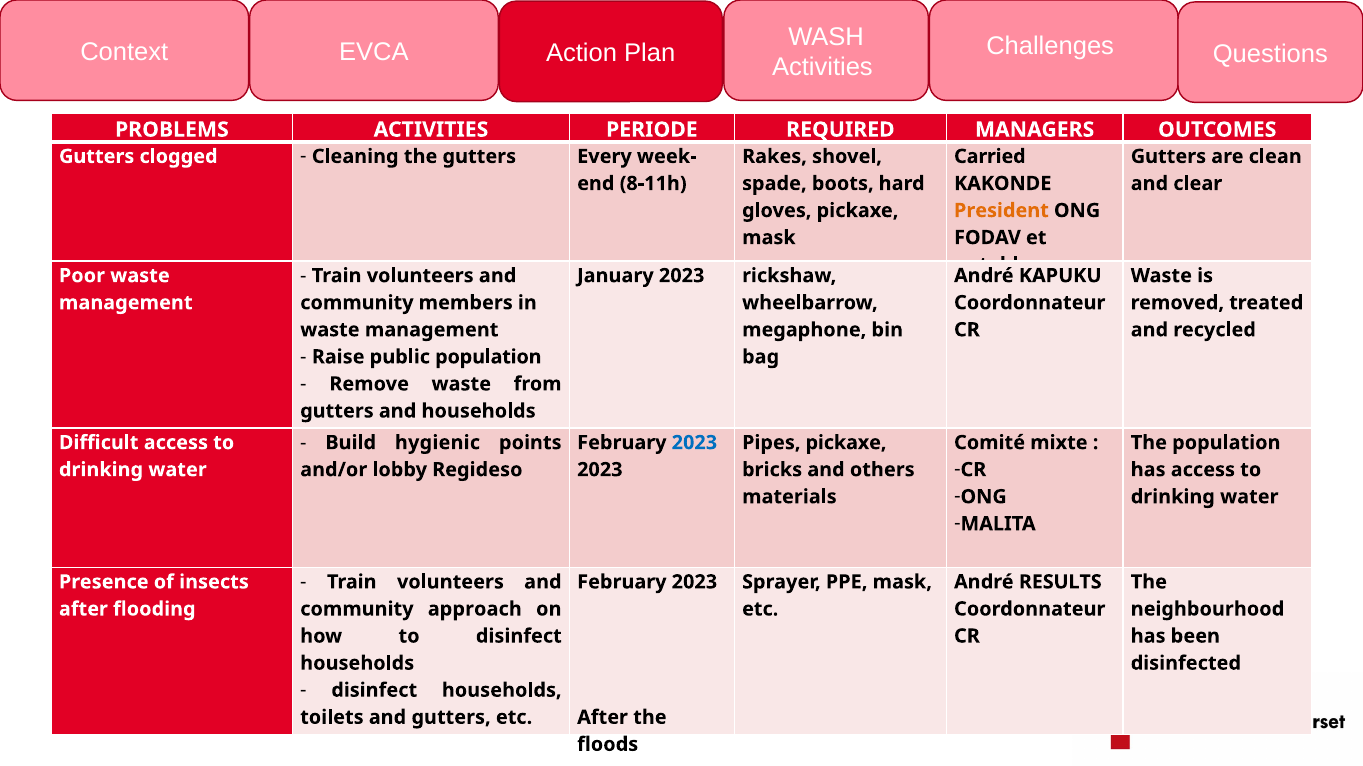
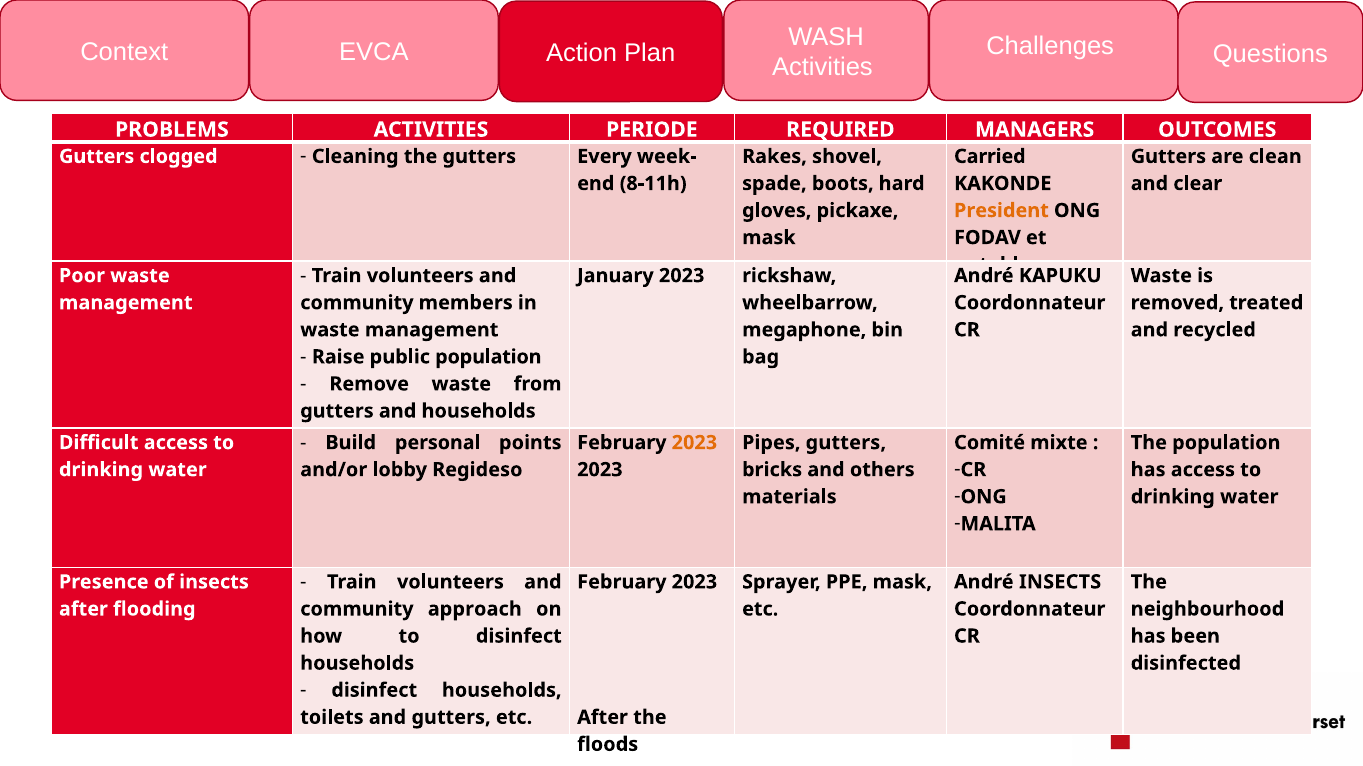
hygienic: hygienic -> personal (438, 443)
2023 colour: blue -> orange (694, 443)
Pipes pickaxe: pickaxe -> gutters (846, 443)
André RESULTS: RESULTS -> INSECTS (1060, 582)
